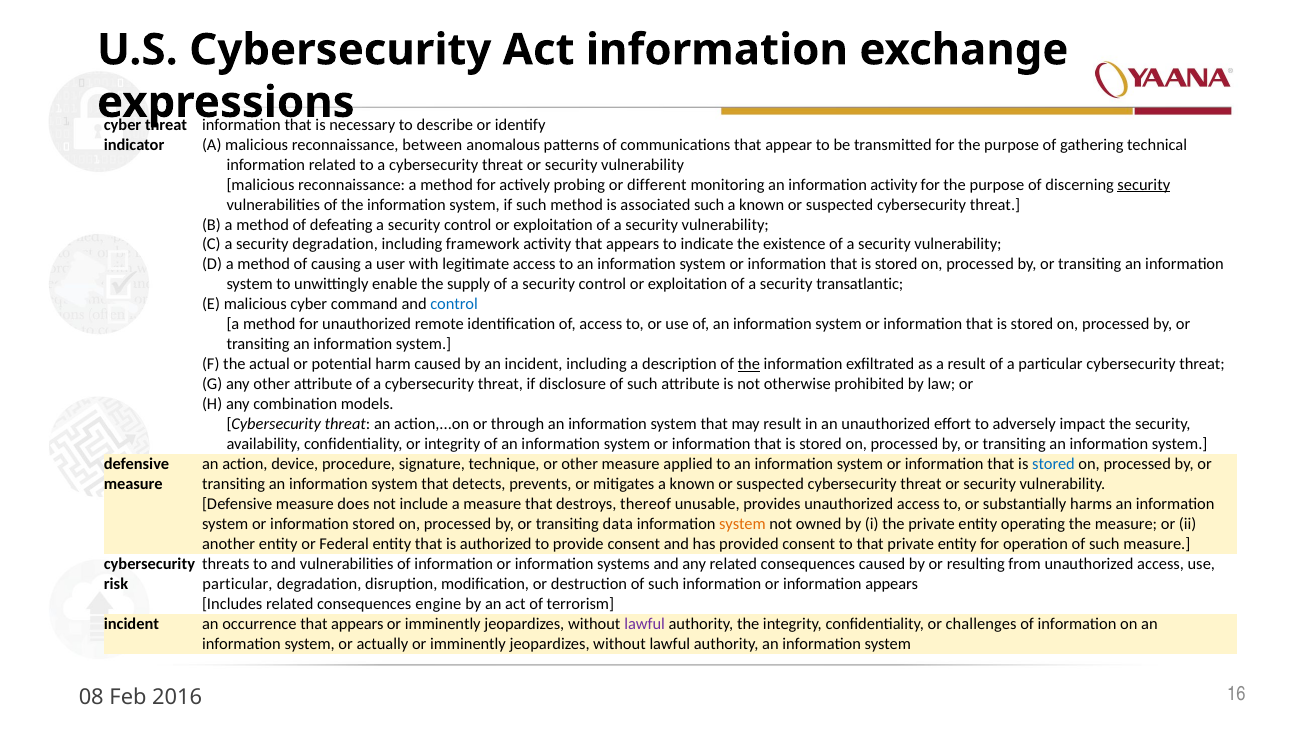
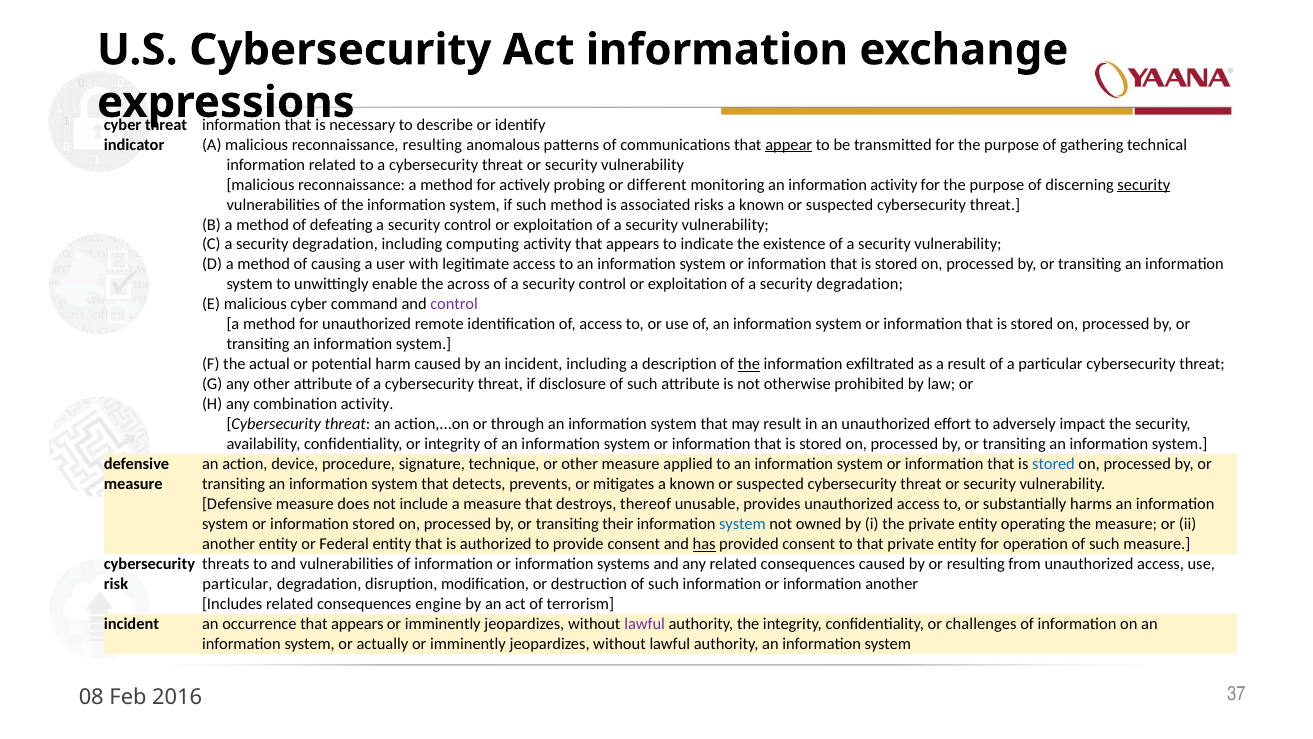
reconnaissance between: between -> resulting (432, 145)
appear underline: none -> present (789, 145)
associated such: such -> risks (709, 205)
framework: framework -> computing (483, 244)
supply: supply -> across (468, 284)
of a security transatlantic: transatlantic -> degradation (860, 284)
control colour: blue -> purple (454, 304)
combination models: models -> activity (367, 404)
data: data -> their (618, 524)
system colour: orange -> blue (742, 524)
has underline: none -> present (704, 544)
information appears: appears -> another (892, 584)
16: 16 -> 37 (1236, 693)
